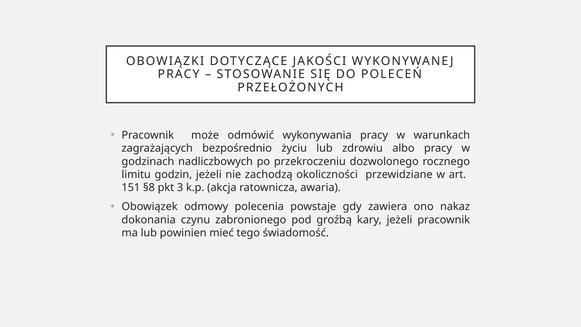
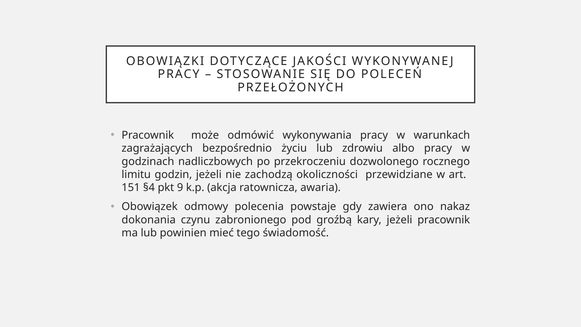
§8: §8 -> §4 (149, 187)
3: 3 -> 9 (180, 187)
